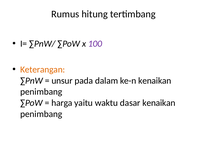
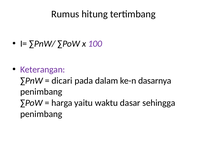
Keterangan colour: orange -> purple (43, 69)
unsur: unsur -> dicari (62, 80)
ke-n kenaikan: kenaikan -> dasarnya (155, 80)
dasar kenaikan: kenaikan -> sehingga (159, 102)
